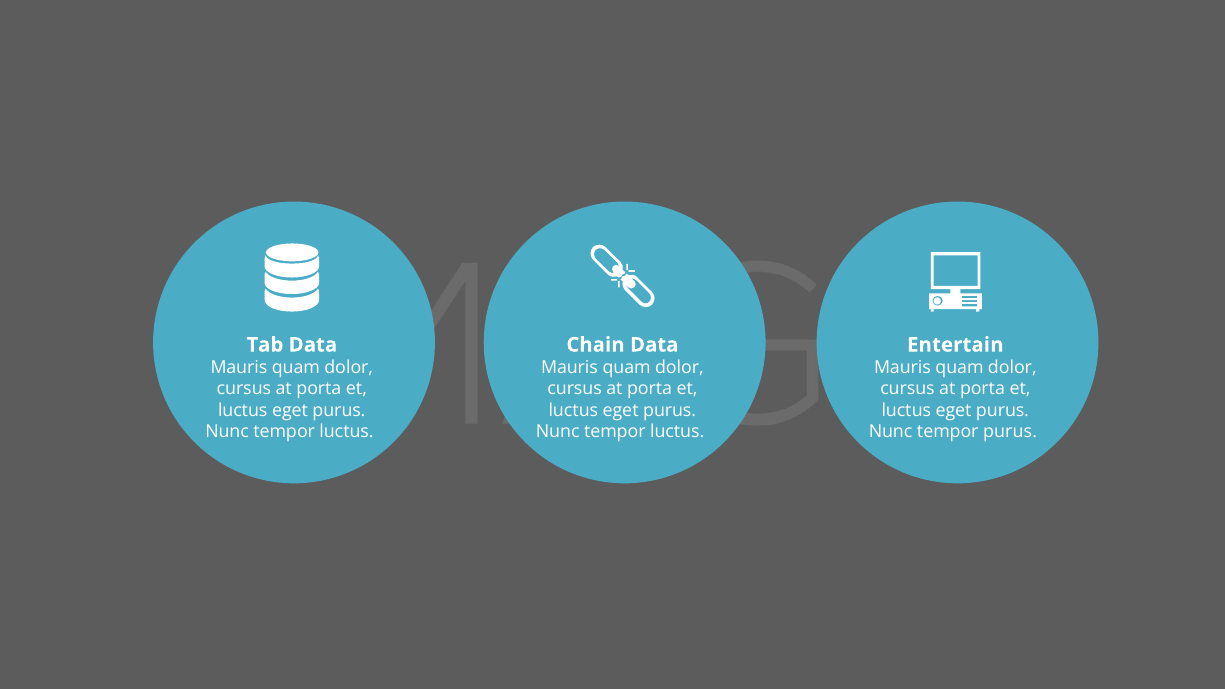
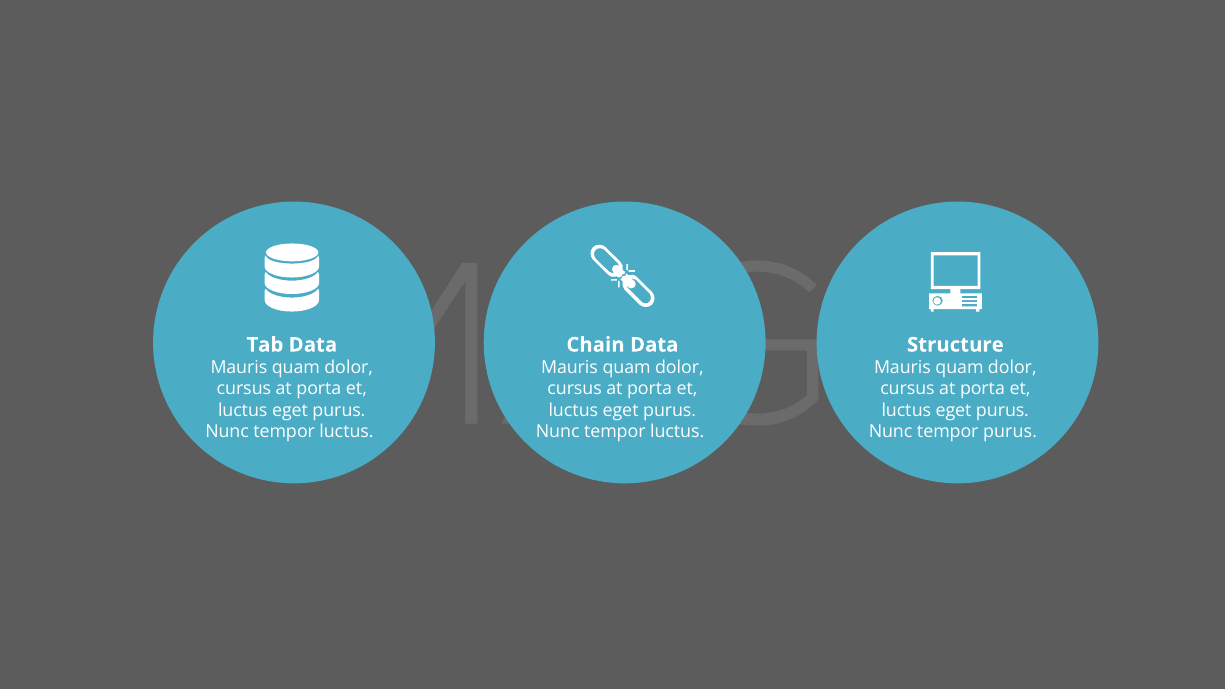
Entertain: Entertain -> Structure (955, 345)
